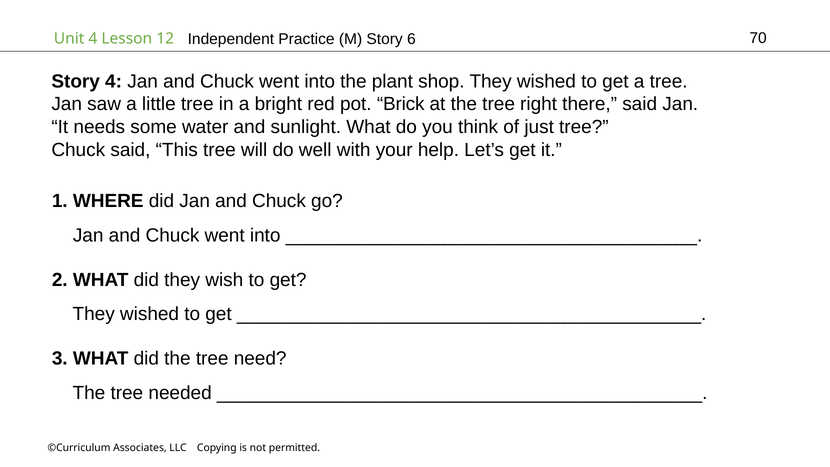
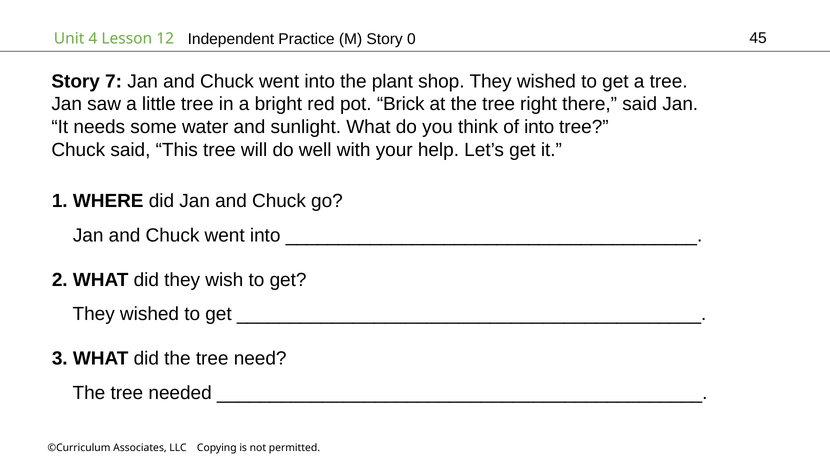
6: 6 -> 0 (411, 39)
70: 70 -> 45 (758, 38)
Story 4: 4 -> 7 (114, 81)
of just: just -> into (539, 127)
